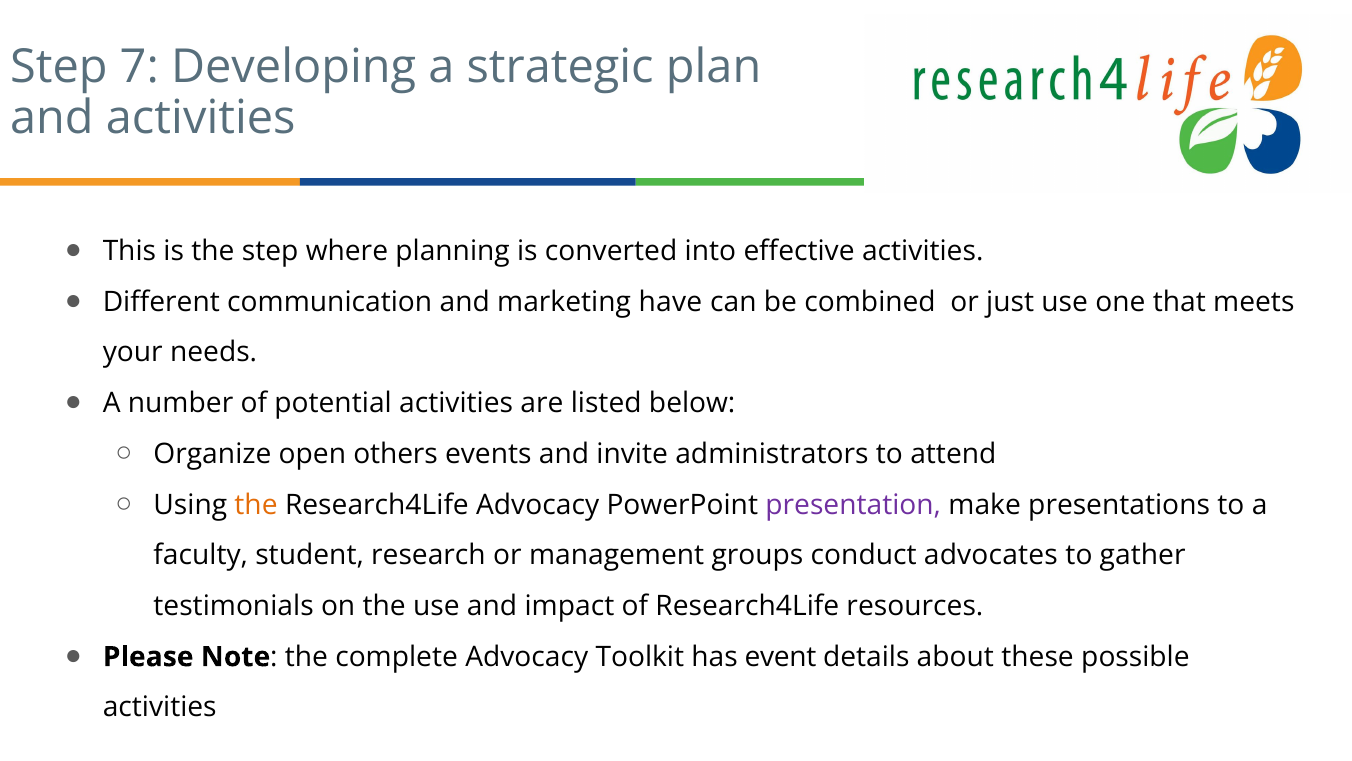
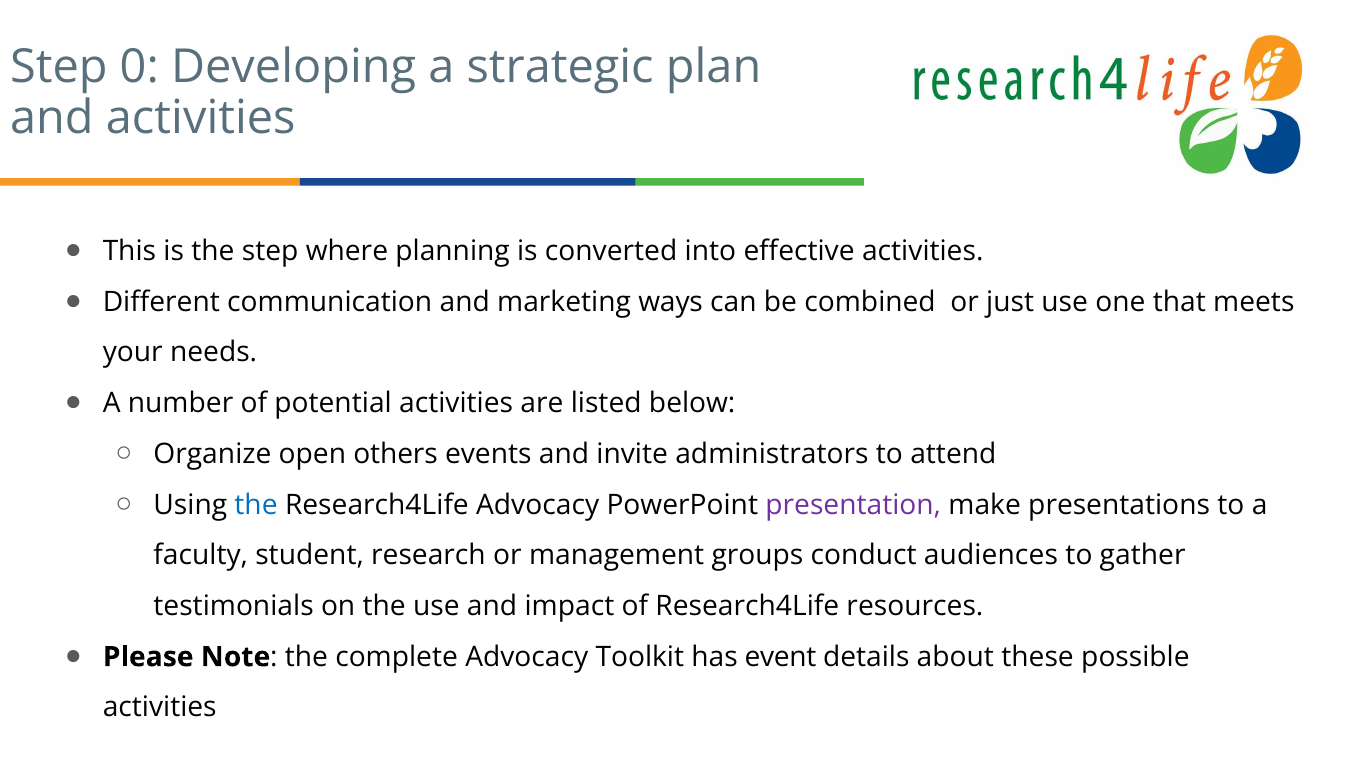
7: 7 -> 0 (139, 67)
have: have -> ways (671, 302)
the colour: orange -> blue (256, 504)
advocates: advocates -> audiences (991, 555)
